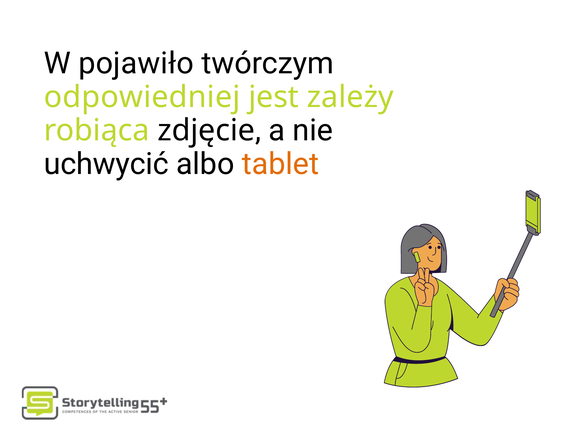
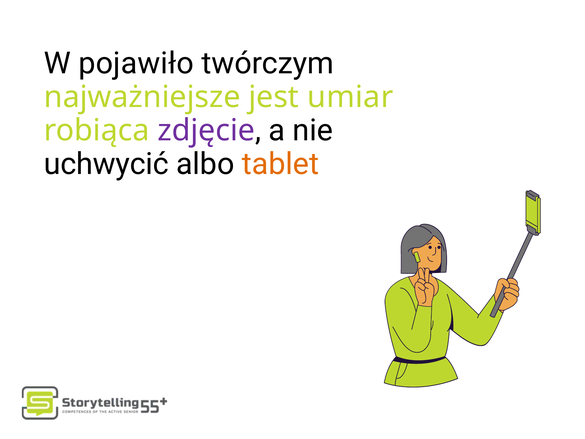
odpowiedniej: odpowiedniej -> najważniejsze (142, 97)
zależy: zależy -> umiar (350, 97)
zdjęcie colour: black -> purple (206, 131)
